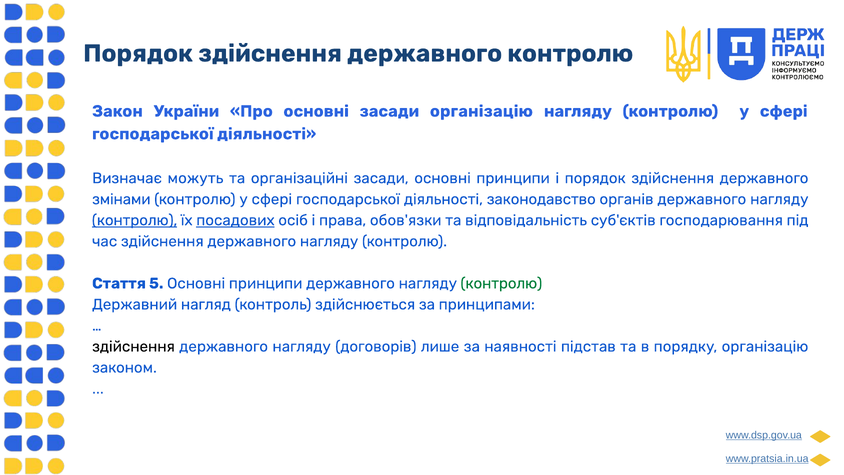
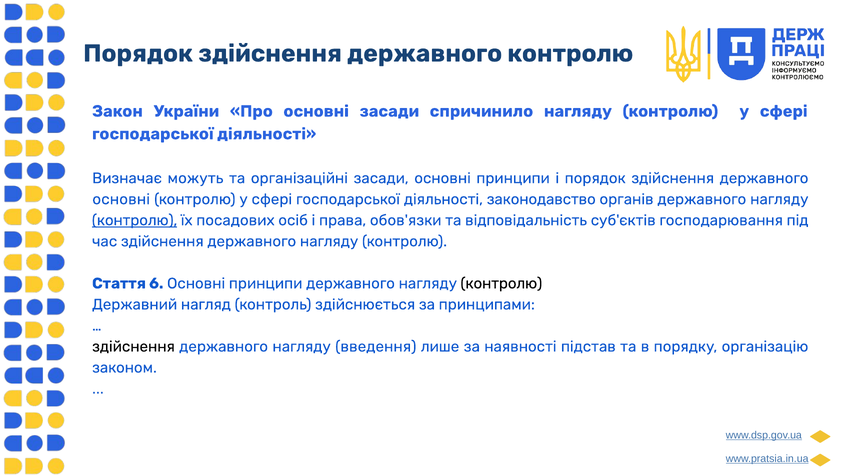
засади організацію: організацію -> спричинило (481, 111)
змінами: змінами -> основні (121, 199)
посадових underline: present -> none (235, 220)
5: 5 -> 6 (156, 283)
контролю colour: green -> black (501, 283)
договорів: договорів -> введення (376, 346)
